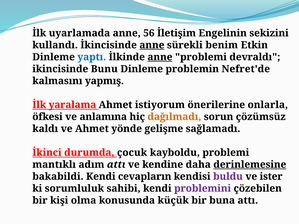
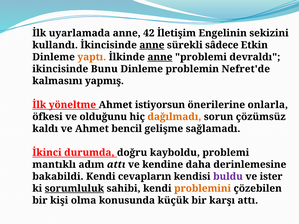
56: 56 -> 42 (149, 33)
benim: benim -> sâdece (222, 45)
yaptı colour: blue -> orange (92, 57)
yaralama: yaralama -> yöneltme (72, 105)
istiyorum: istiyorum -> istiyorsun (160, 105)
anlamına: anlamına -> olduğunu (103, 117)
yönde: yönde -> bencil (127, 129)
çocuk: çocuk -> doğru (132, 153)
derinlemesine underline: present -> none (250, 165)
sorumluluk underline: none -> present (74, 189)
problemini colour: purple -> orange (203, 189)
buna: buna -> karşı (222, 201)
